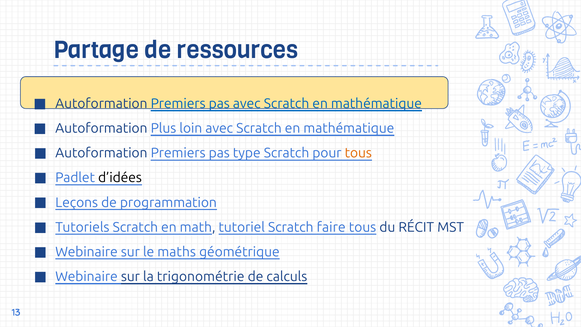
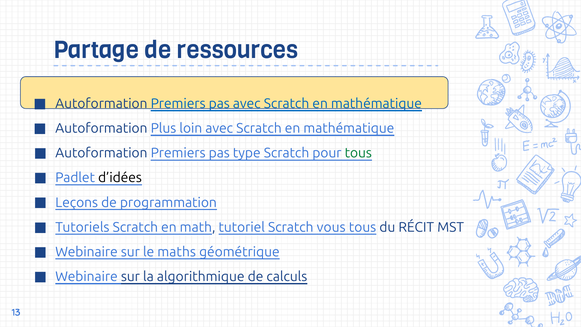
tous colour: orange -> green (358, 153)
faire: faire -> vous (331, 227)
trigonométrie: trigonométrie -> algorithmique (201, 276)
